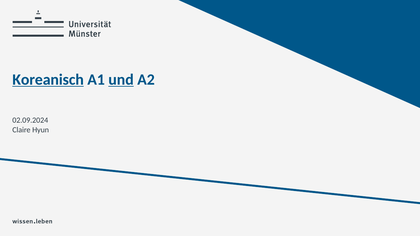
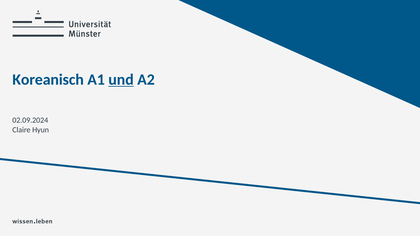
Koreanisch underline: present -> none (48, 80)
